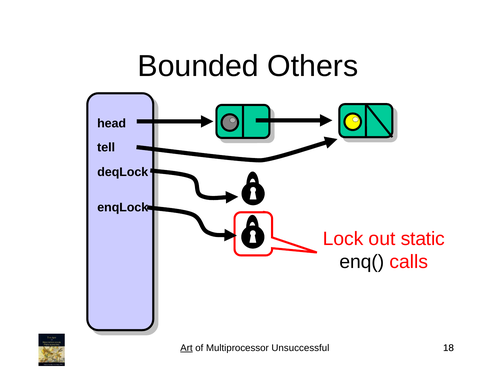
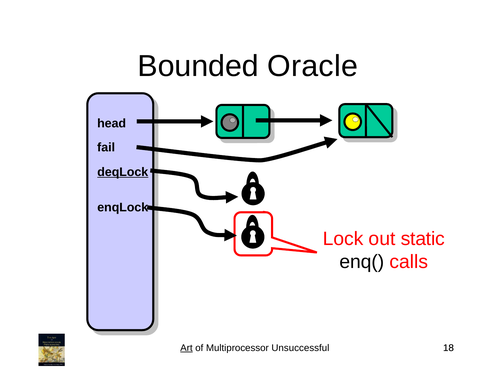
Others: Others -> Oracle (313, 66)
tell: tell -> fail (106, 147)
deqLock underline: none -> present (123, 172)
